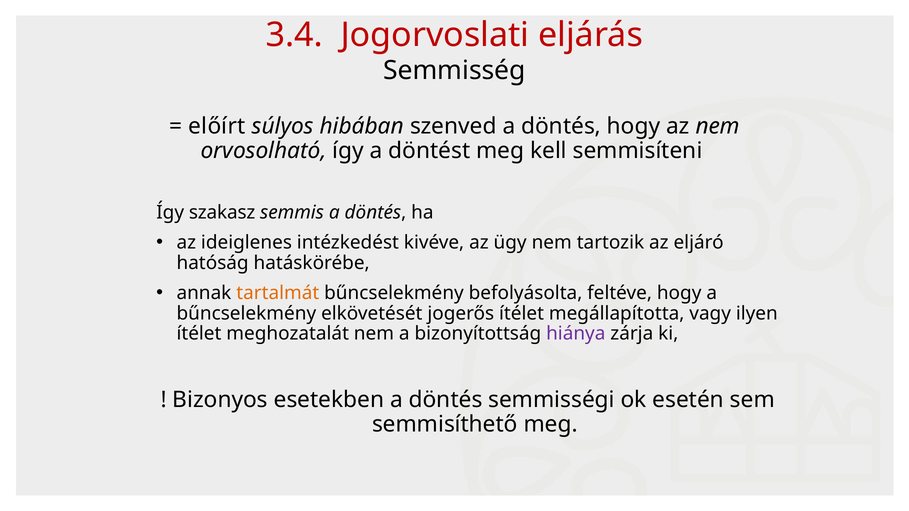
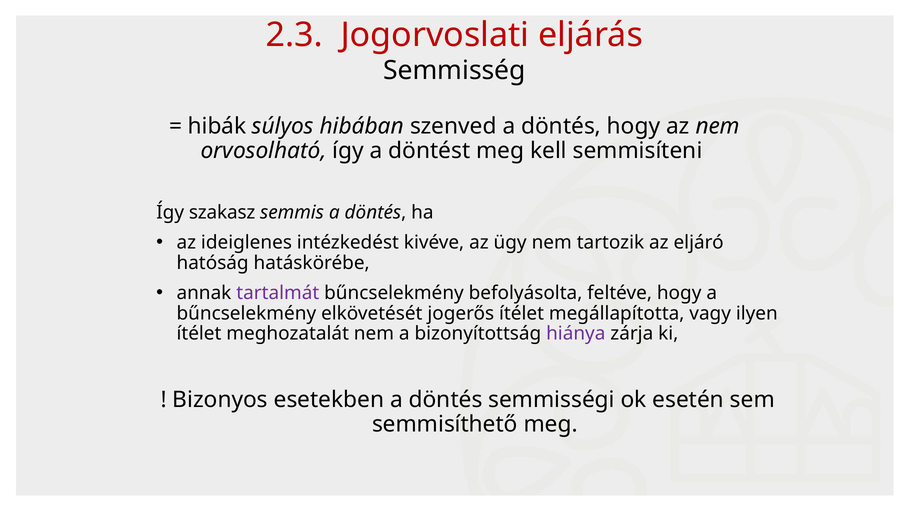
3.4: 3.4 -> 2.3 (294, 35)
előírt: előírt -> hibák (217, 126)
tartalmát colour: orange -> purple (278, 293)
